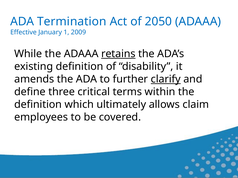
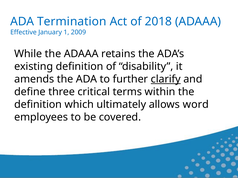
2050: 2050 -> 2018 (158, 22)
retains underline: present -> none (118, 54)
claim: claim -> word (196, 105)
